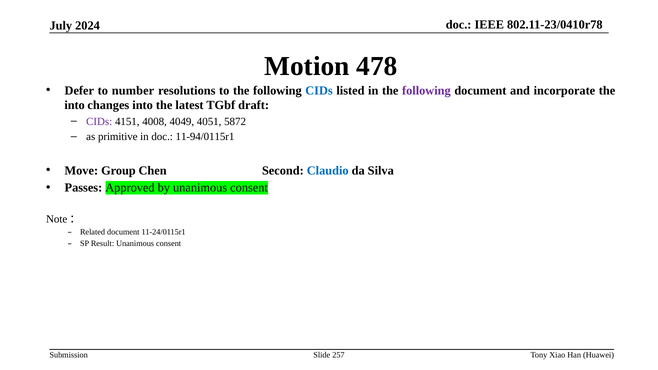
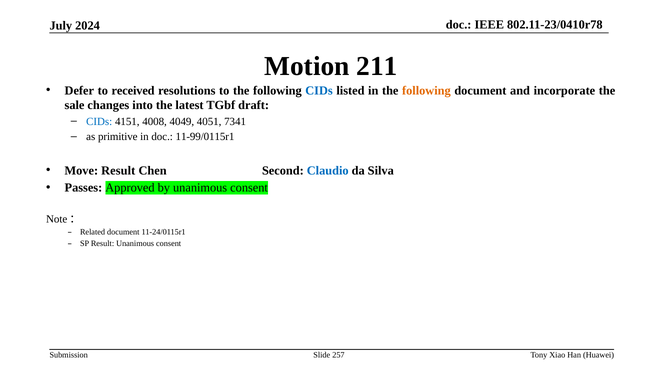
478: 478 -> 211 (377, 66)
number: number -> received (133, 91)
following colour: purple -> orange (426, 91)
into: into -> sale (75, 105)
CIDs colour: purple -> blue (99, 121)
5872: 5872 -> 7341 (235, 121)
11-94/0115r1: 11-94/0115r1 -> 11-99/0115r1 (205, 137)
Move Group: Group -> Result (118, 171)
